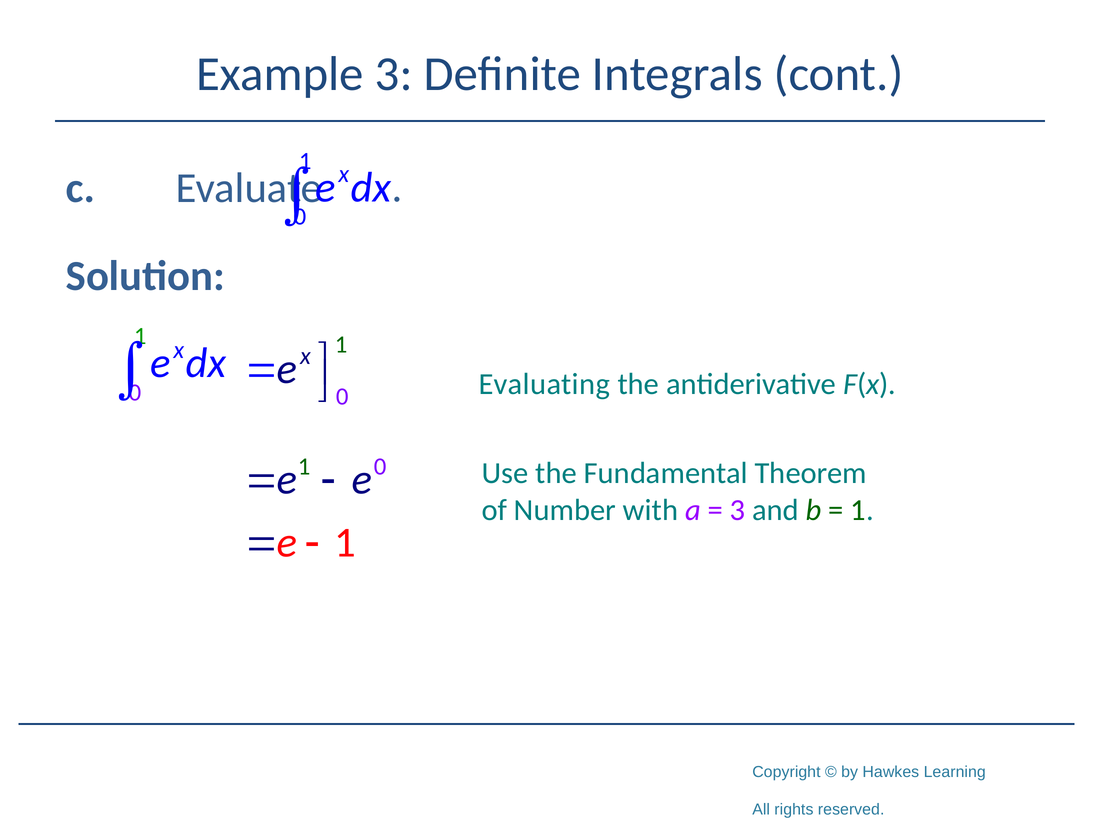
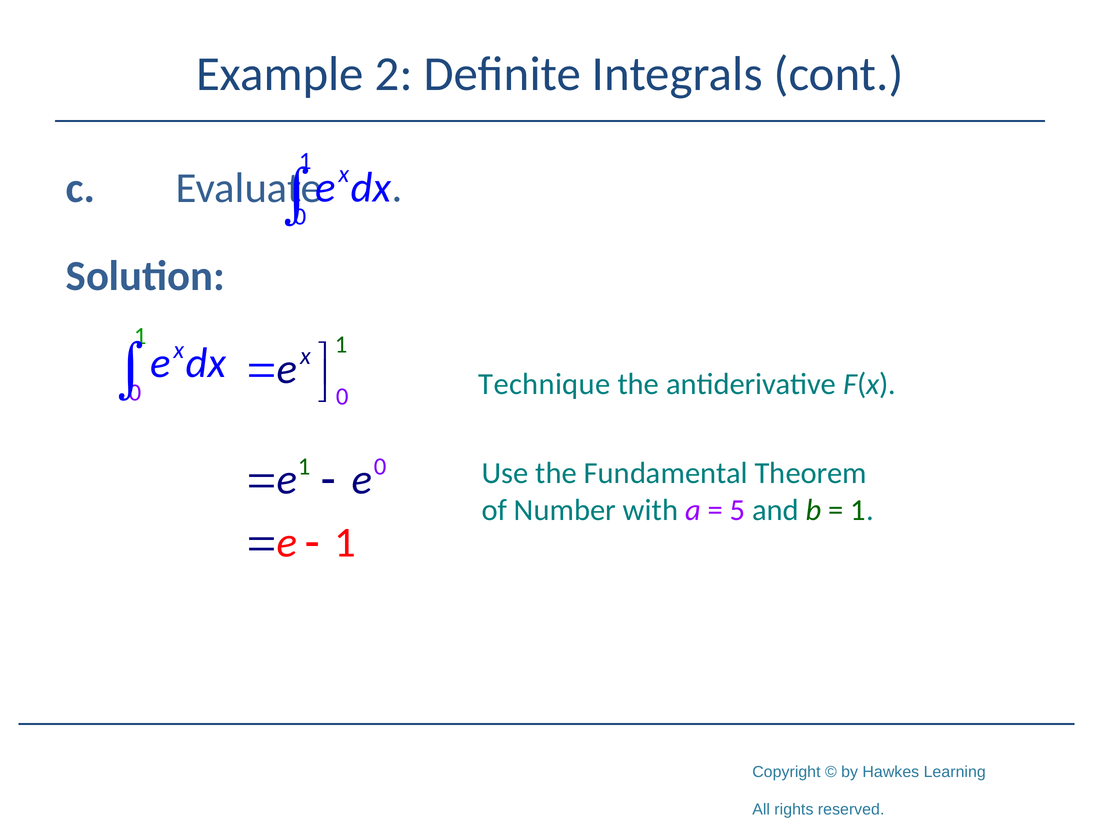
Example 3: 3 -> 2 (394, 74)
Evaluating: Evaluating -> Technique (544, 384)
3: 3 -> 5 (737, 510)
